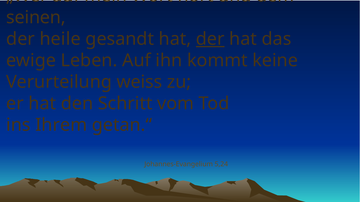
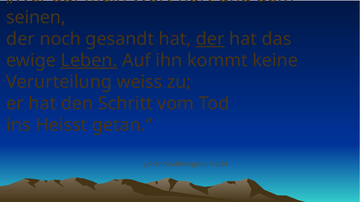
heile: heile -> noch (60, 39)
Leben underline: none -> present (89, 61)
Ihrem: Ihrem -> Heisst (61, 125)
